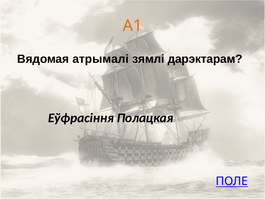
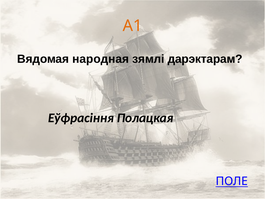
атрымалі: атрымалі -> народная (101, 59)
